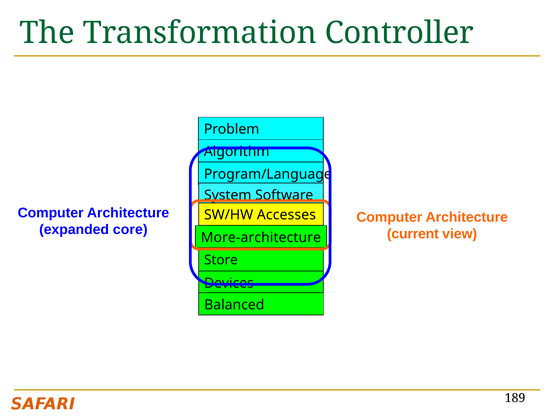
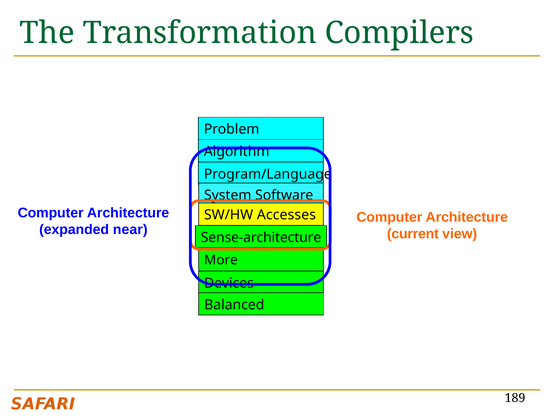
Controller: Controller -> Compilers (399, 33)
core: core -> near (130, 230)
More-architecture: More-architecture -> Sense-architecture (261, 238)
Store: Store -> More (221, 260)
